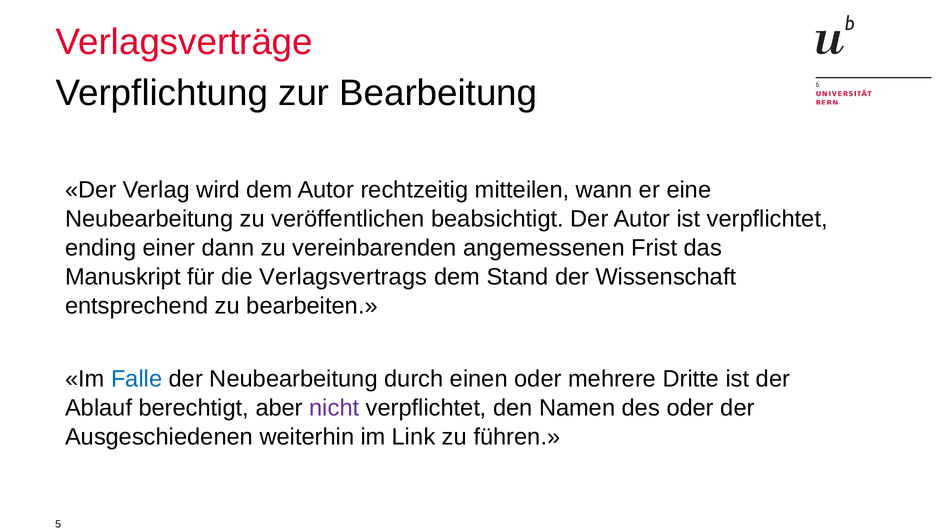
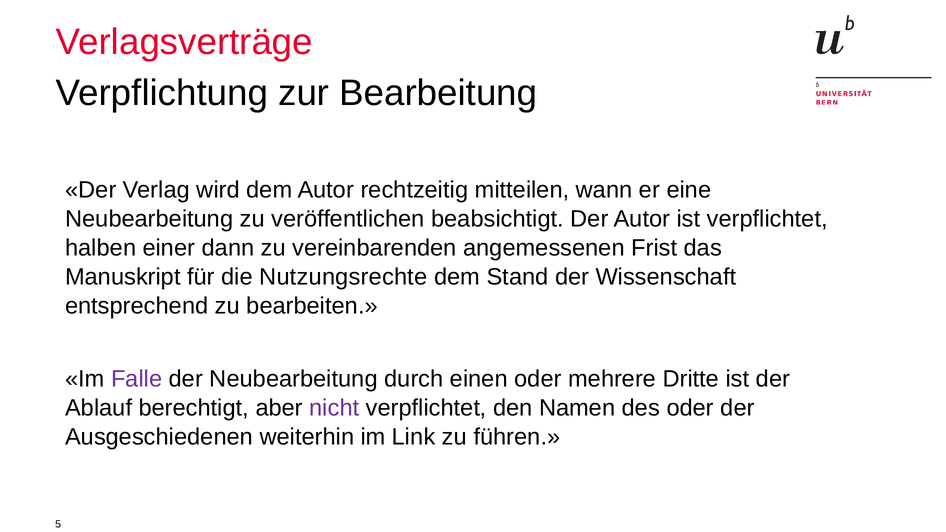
ending: ending -> halben (101, 248)
Verlagsvertrags: Verlagsvertrags -> Nutzungsrechte (343, 277)
Falle colour: blue -> purple (137, 379)
